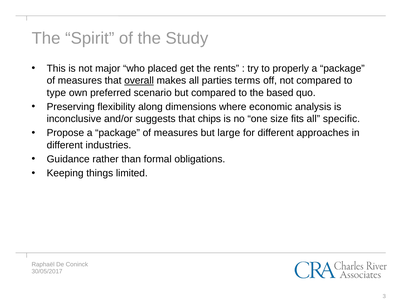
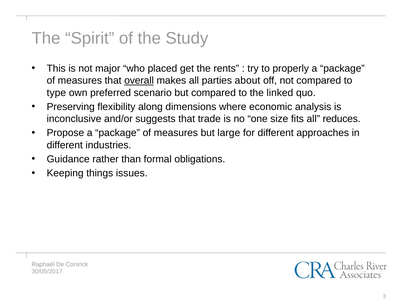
terms: terms -> about (247, 80)
based: based -> linked (280, 93)
chips: chips -> trade (209, 119)
specific: specific -> reduces (342, 119)
limited: limited -> issues (132, 173)
